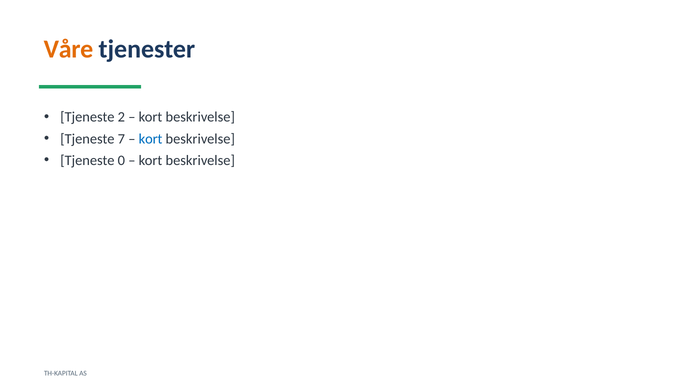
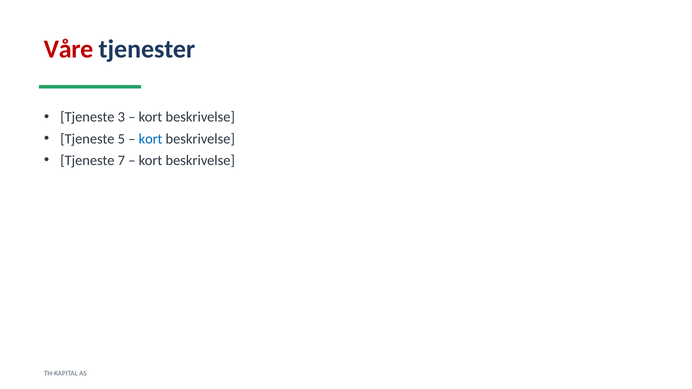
Våre colour: orange -> red (68, 49)
2: 2 -> 3 (121, 117)
7: 7 -> 5 (121, 139)
0: 0 -> 7 (121, 160)
